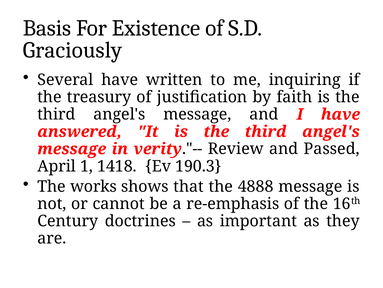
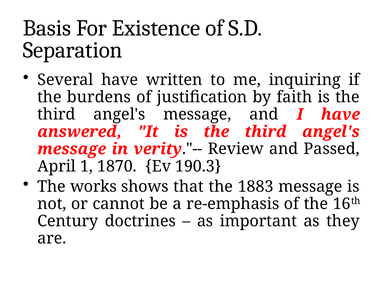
Graciously: Graciously -> Separation (73, 50)
treasury: treasury -> burdens (99, 97)
1418: 1418 -> 1870 (117, 166)
4888: 4888 -> 1883 (256, 186)
